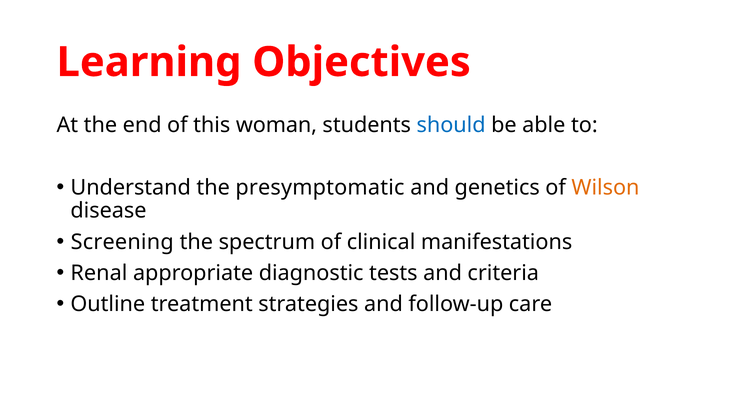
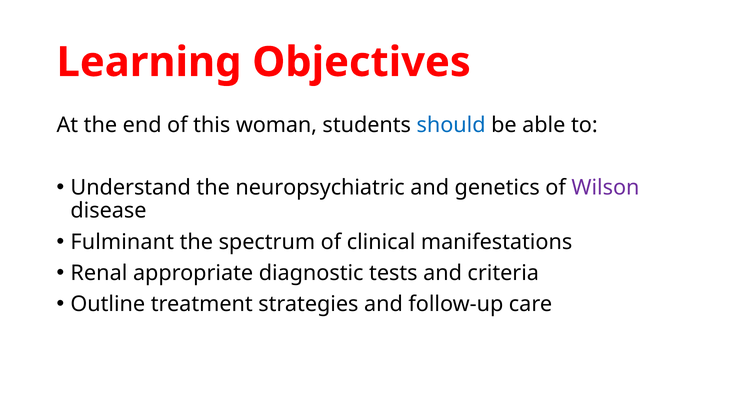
presymptomatic: presymptomatic -> neuropsychiatric (320, 188)
Wilson colour: orange -> purple (605, 188)
Screening: Screening -> Fulminant (122, 242)
